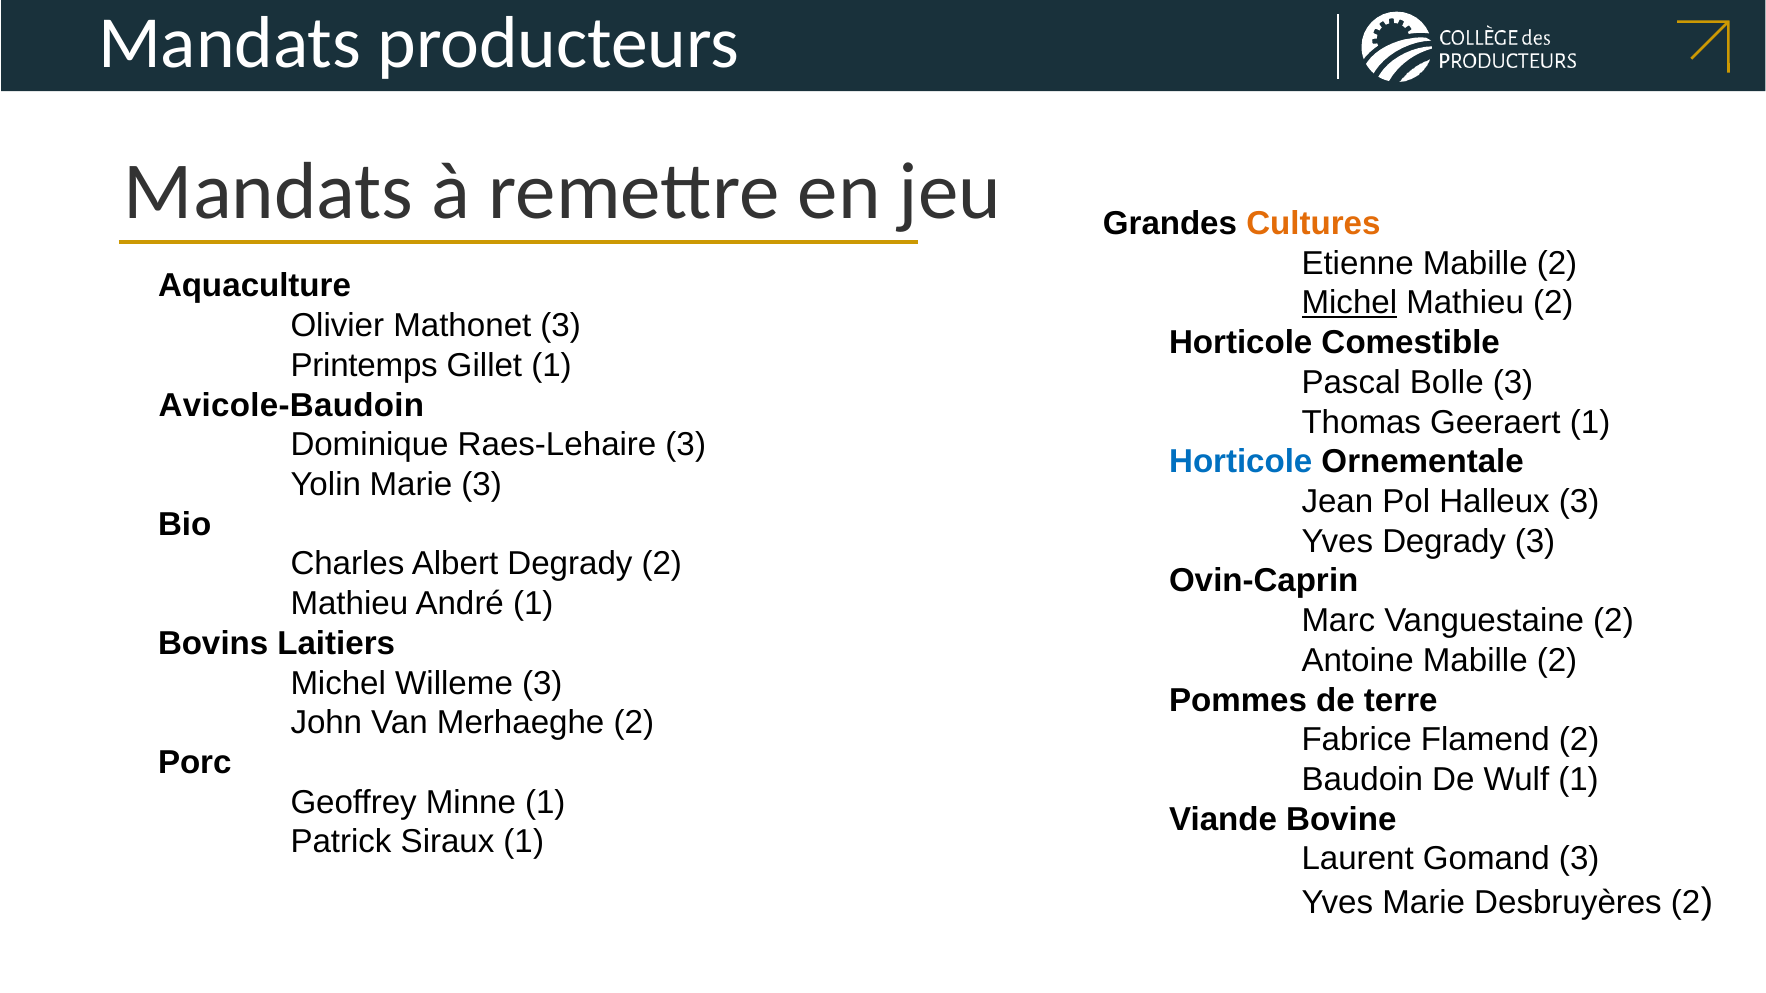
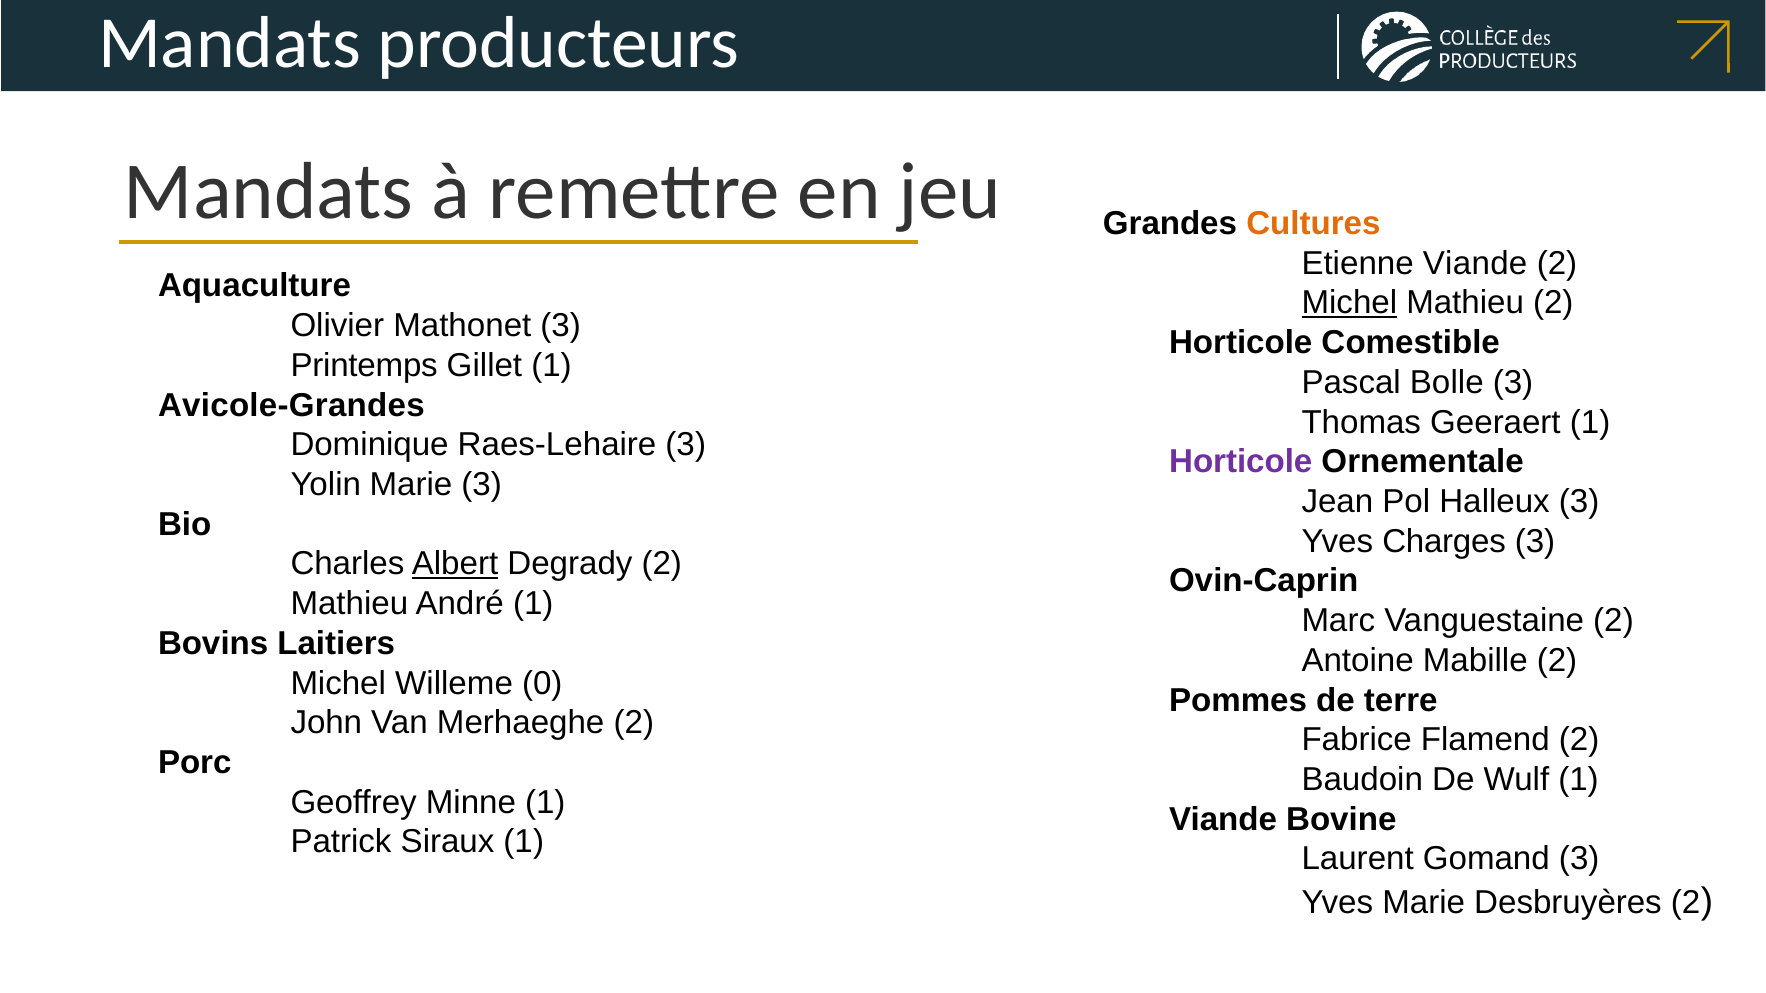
Etienne Mabille: Mabille -> Viande (1475, 263)
Avicole-Baudoin: Avicole-Baudoin -> Avicole-Grandes (291, 405)
Horticole colour: blue -> purple (1241, 462)
Yves Degrady: Degrady -> Charges (1444, 541)
Albert underline: none -> present (455, 564)
Willeme 3: 3 -> 0 (542, 683)
